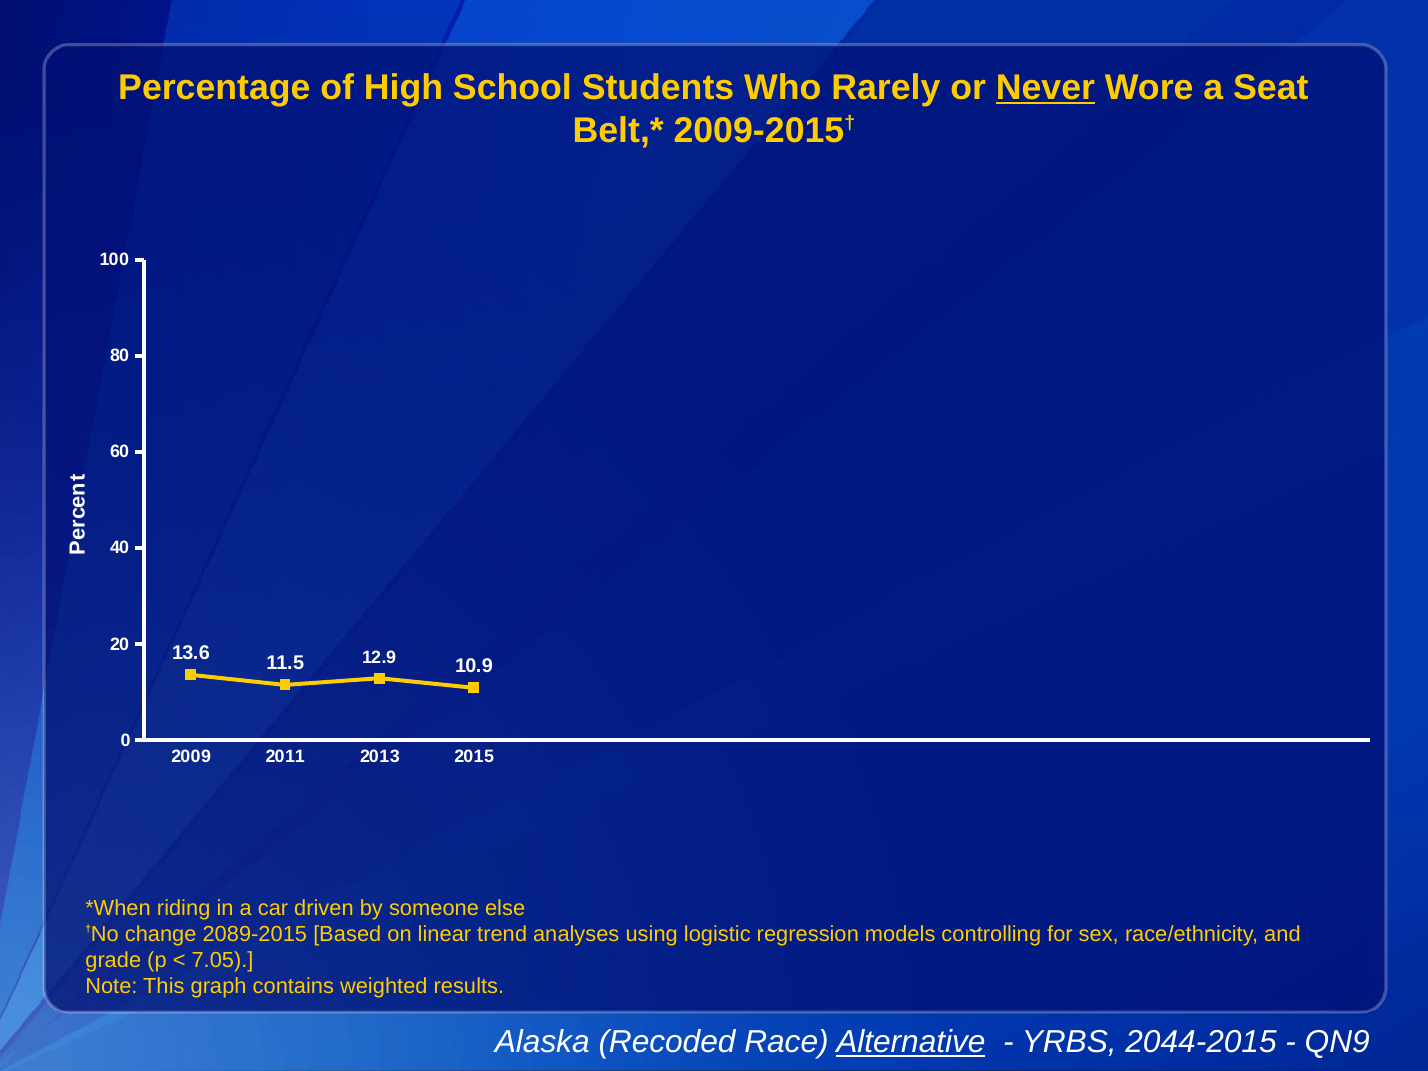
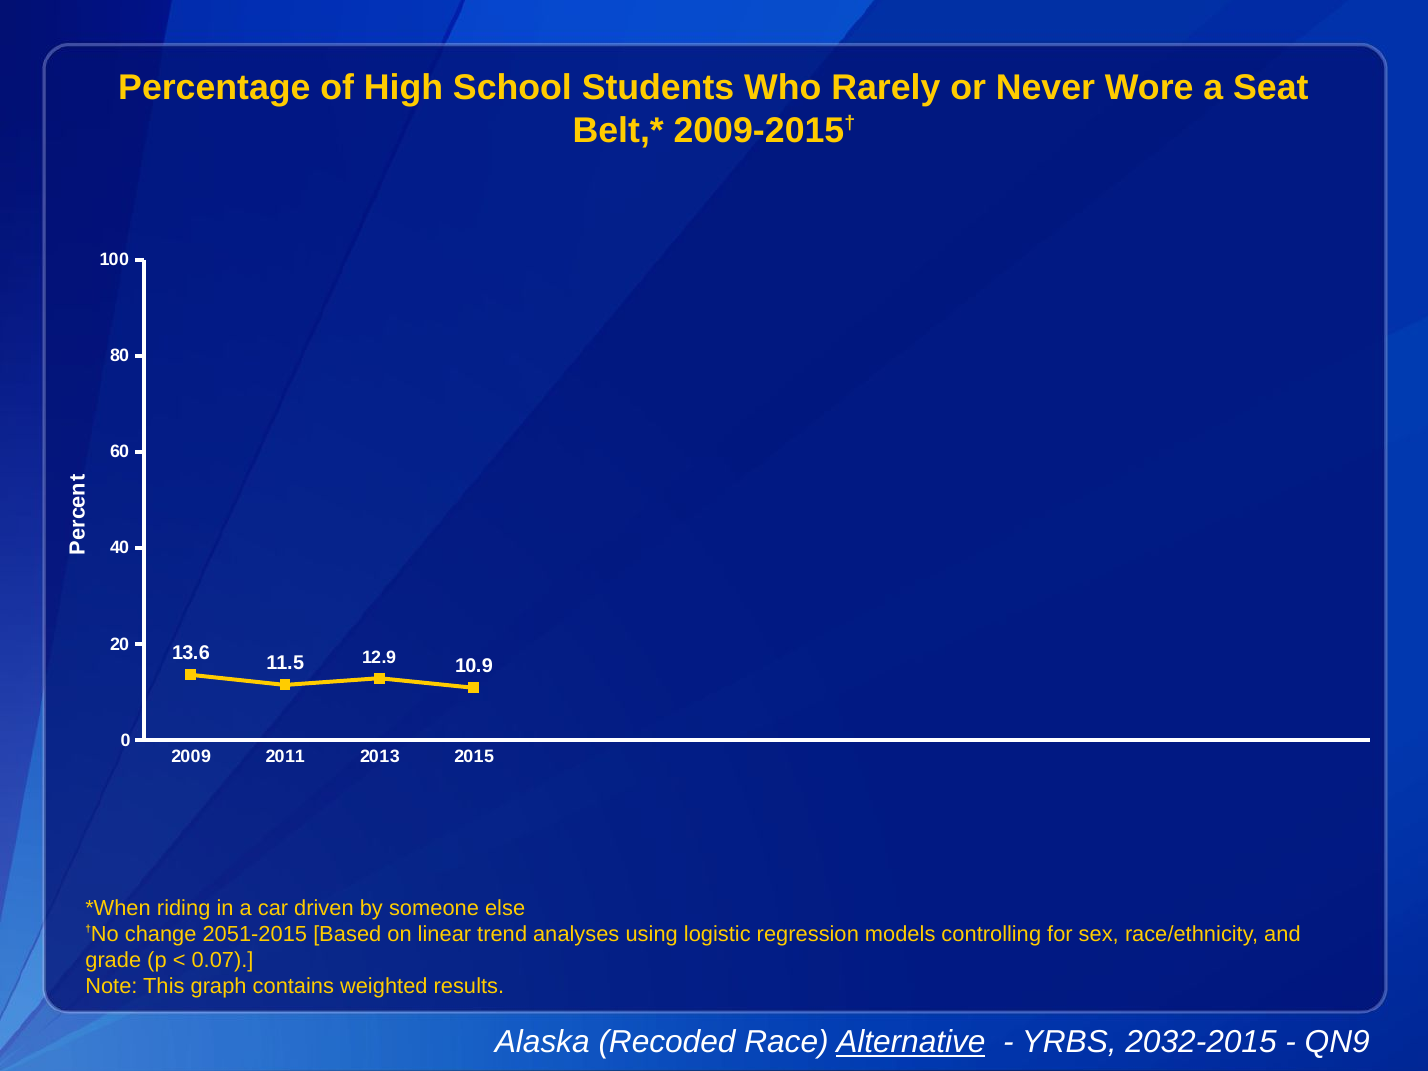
Never underline: present -> none (1045, 88)
2089-2015: 2089-2015 -> 2051-2015 (255, 934)
7.05: 7.05 -> 0.07 (223, 960)
2044-2015: 2044-2015 -> 2032-2015 (1201, 1042)
